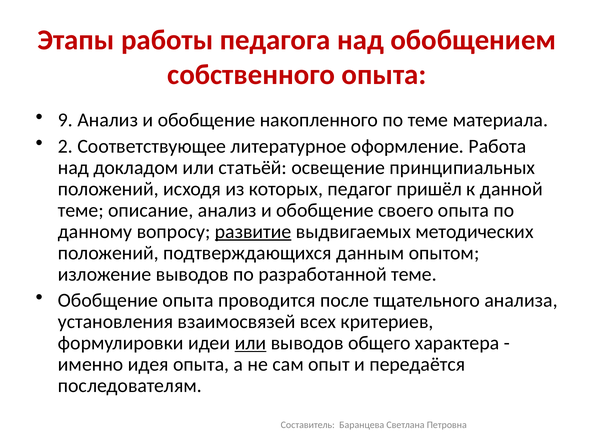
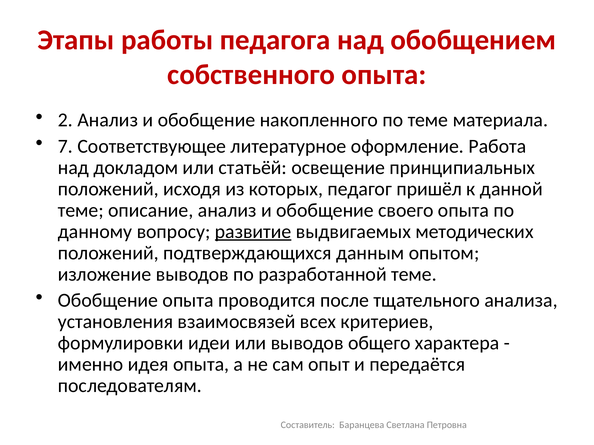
9: 9 -> 2 (65, 120)
2: 2 -> 7 (65, 146)
или underline: present -> none (250, 343)
